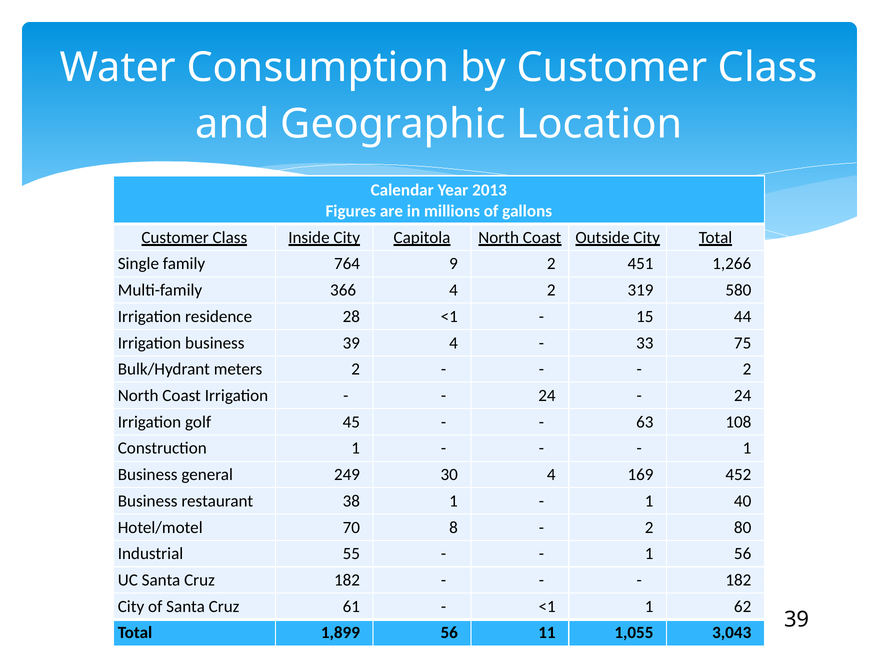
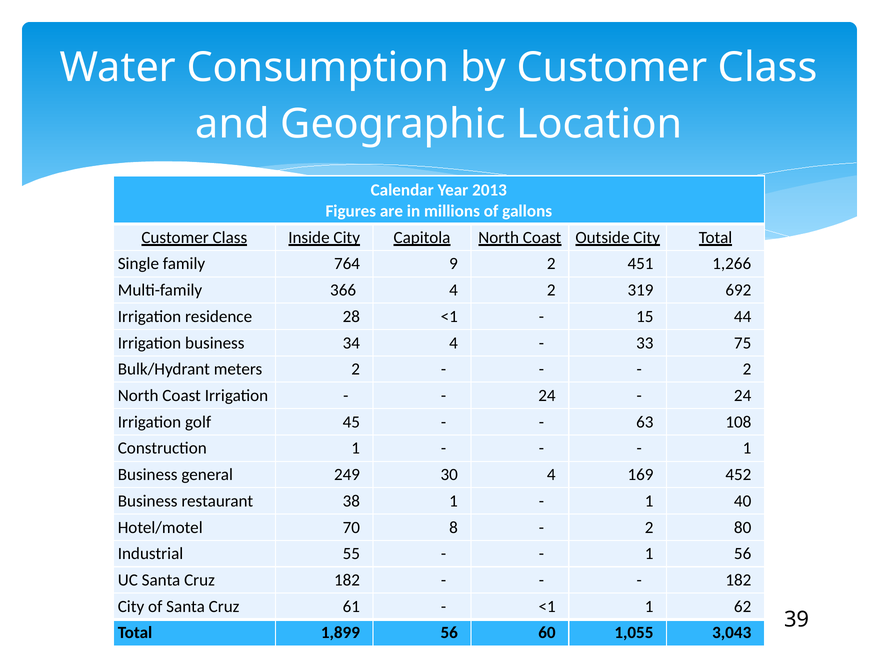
580: 580 -> 692 (738, 290)
business 39: 39 -> 34 (351, 343)
11: 11 -> 60 (547, 632)
